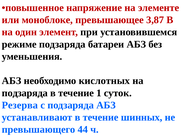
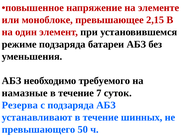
3,87: 3,87 -> 2,15 (155, 20)
кислотных: кислотных -> требуемого (104, 81)
подзаряда: подзаряда -> намазные (25, 93)
1: 1 -> 7 (99, 93)
44: 44 -> 50 (83, 130)
